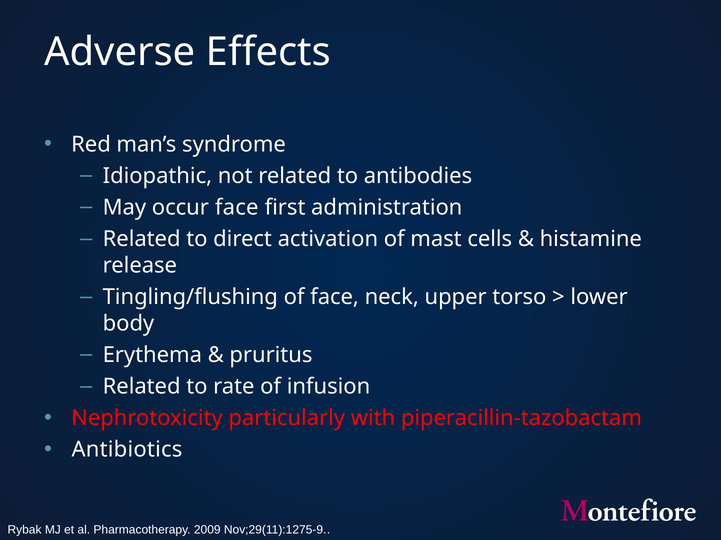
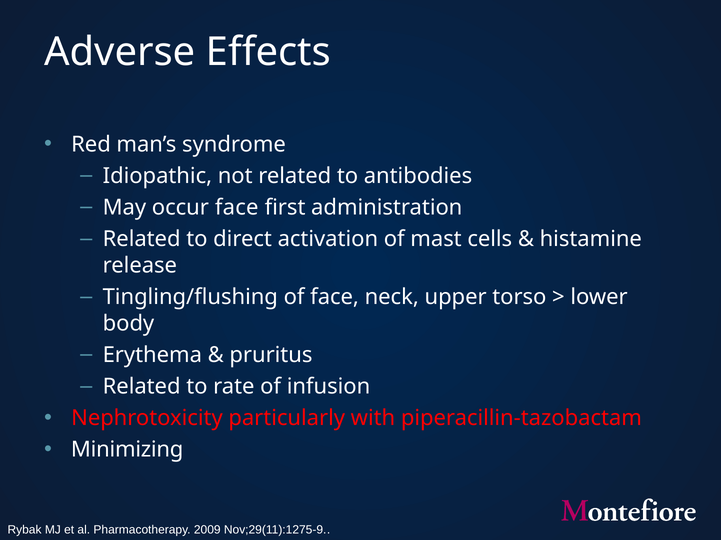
Antibiotics: Antibiotics -> Minimizing (127, 450)
